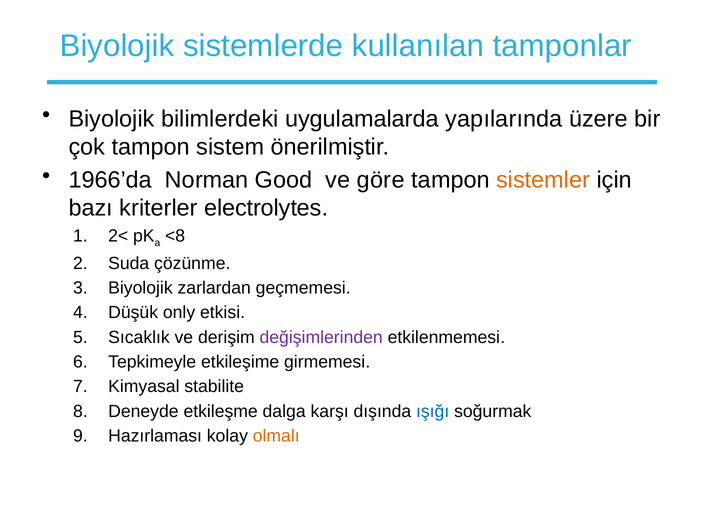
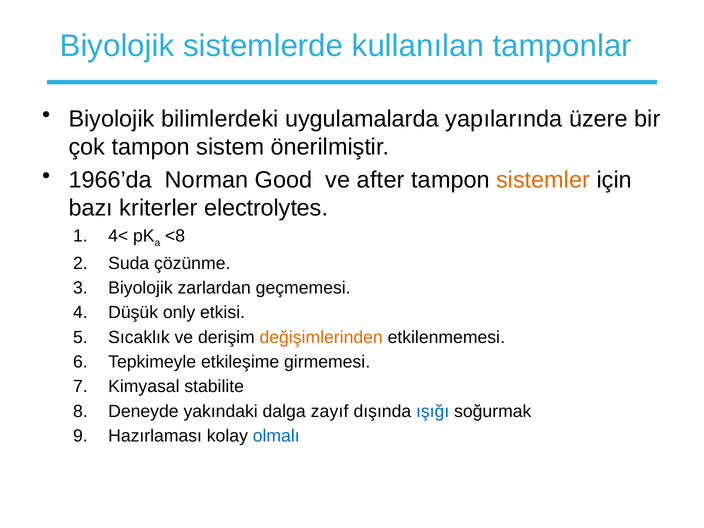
göre: göre -> after (381, 180)
2<: 2< -> 4< (118, 236)
değişimlerinden colour: purple -> orange (321, 337)
etkileşme: etkileşme -> yakındaki (221, 411)
karşı: karşı -> zayıf (330, 411)
olmalı colour: orange -> blue (276, 436)
